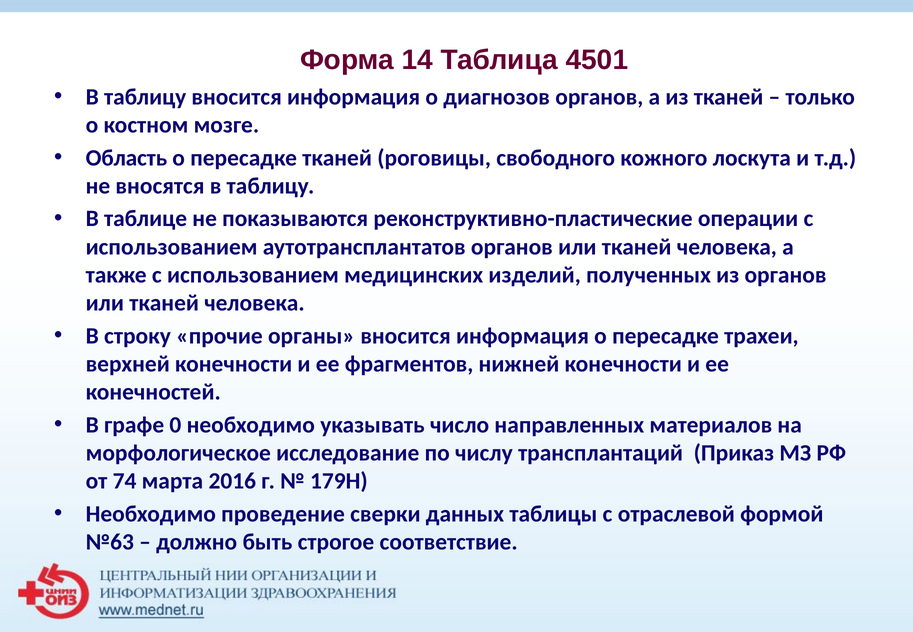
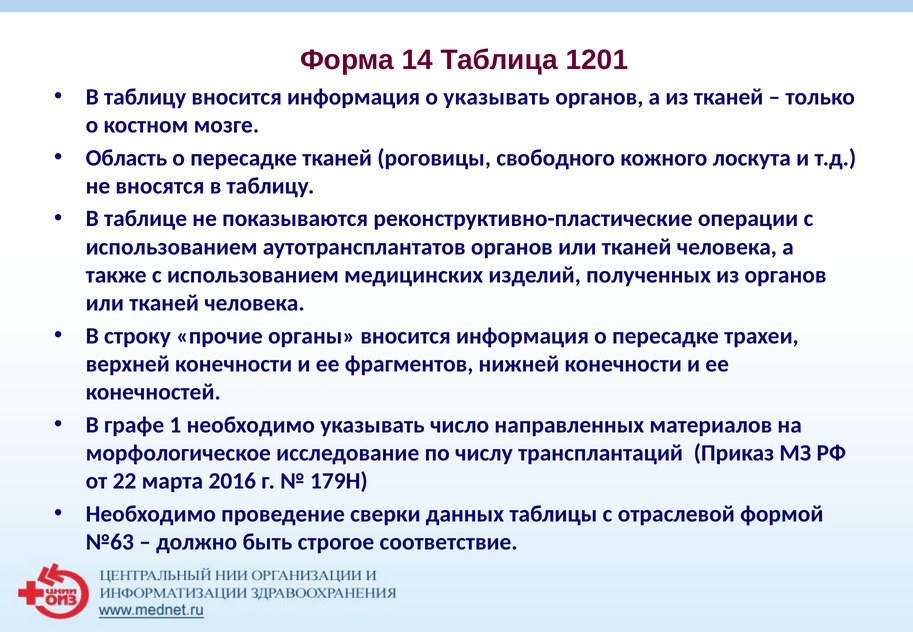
4501: 4501 -> 1201 (597, 60)
о диагнозов: диагнозов -> указывать (497, 97)
0: 0 -> 1 (175, 425)
74: 74 -> 22 (125, 481)
